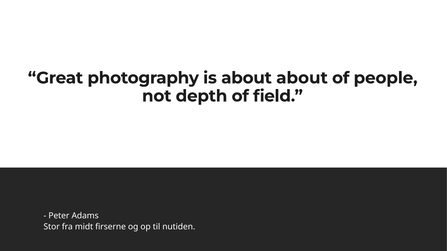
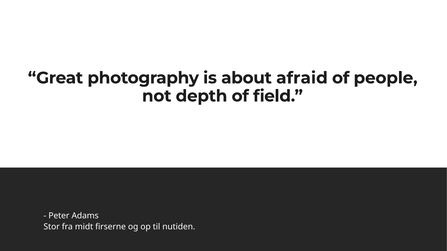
about about: about -> afraid (302, 78)
